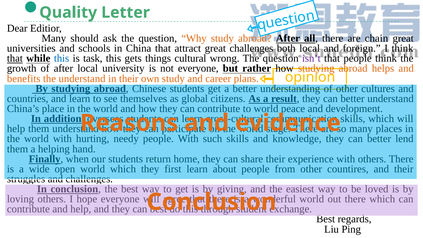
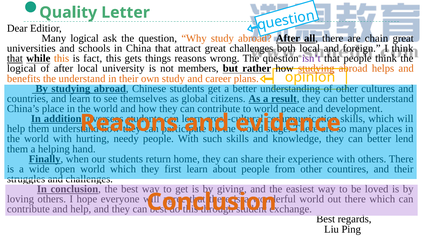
Many should: should -> logical (85, 38)
this colour: blue -> orange (62, 58)
task: task -> fact (93, 58)
things cultural: cultural -> reasons (190, 58)
growth: growth -> logical (22, 68)
not everyone: everyone -> members (198, 68)
studying underline: none -> present (316, 68)
